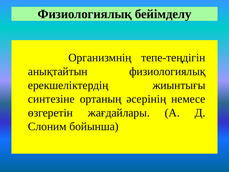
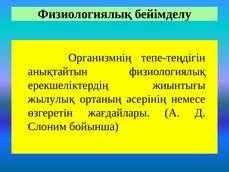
синтезіне: синтезіне -> жылулық (51, 99)
